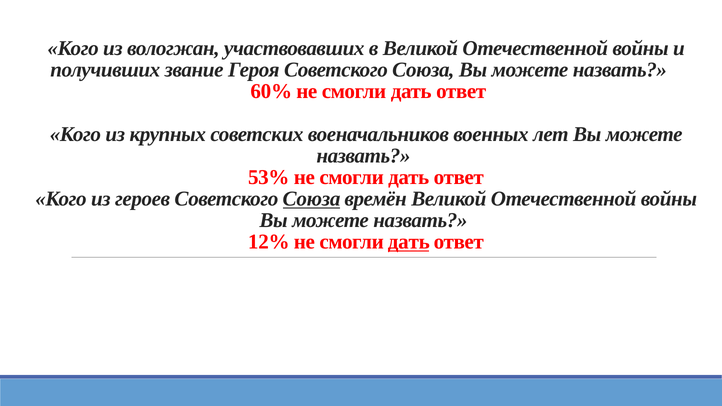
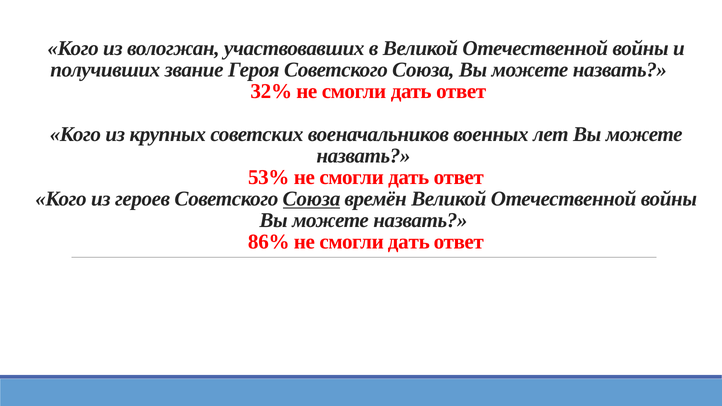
60%: 60% -> 32% (271, 91)
12%: 12% -> 86% (269, 242)
дать underline: present -> none (409, 242)
